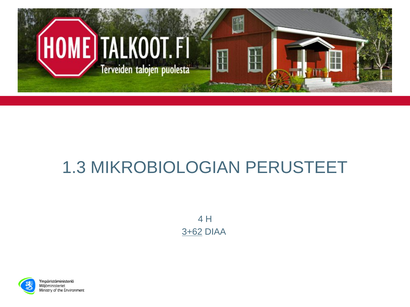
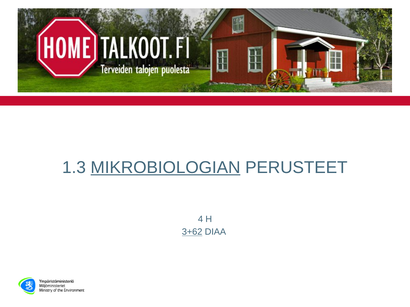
MIKROBIOLOGIAN underline: none -> present (166, 168)
